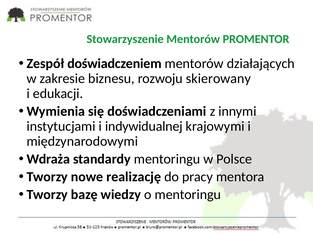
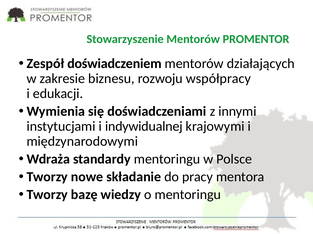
skierowany: skierowany -> współpracy (218, 79)
realizację: realizację -> składanie (134, 177)
